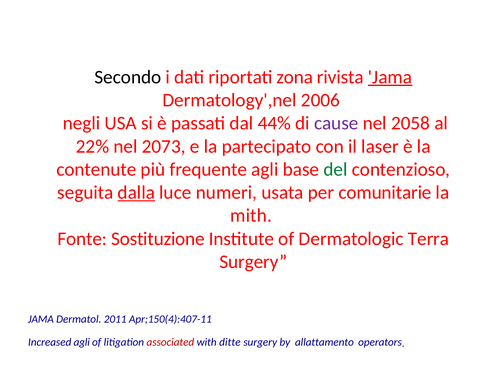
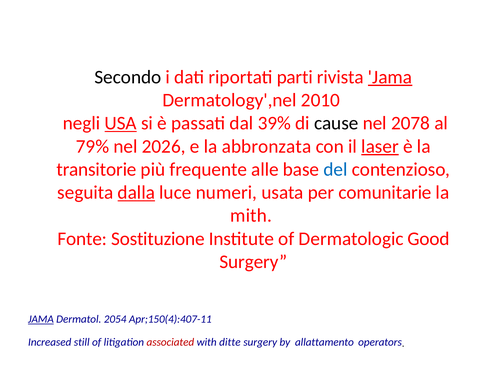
zona: zona -> parti (295, 77)
2006: 2006 -> 2010 (320, 100)
USA underline: none -> present (121, 123)
44%: 44% -> 39% (274, 123)
cause colour: purple -> black (336, 123)
2058: 2058 -> 2078 (411, 123)
22%: 22% -> 79% (93, 146)
2073: 2073 -> 2026 (164, 146)
partecipato: partecipato -> abbronzata (267, 146)
laser underline: none -> present (380, 146)
contenute: contenute -> transitorie (96, 170)
frequente agli: agli -> alle (265, 170)
del colour: green -> blue (336, 170)
Terra: Terra -> Good (429, 239)
JAMA underline: none -> present (41, 319)
2011: 2011 -> 2054 (115, 319)
Increased agli: agli -> still (82, 342)
